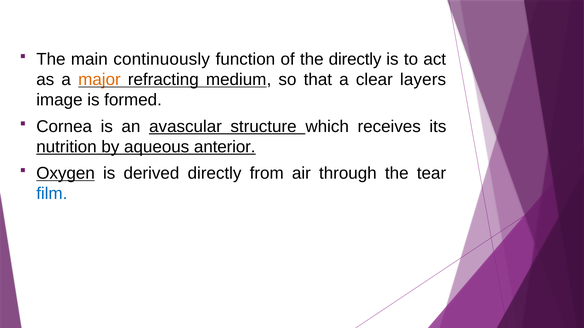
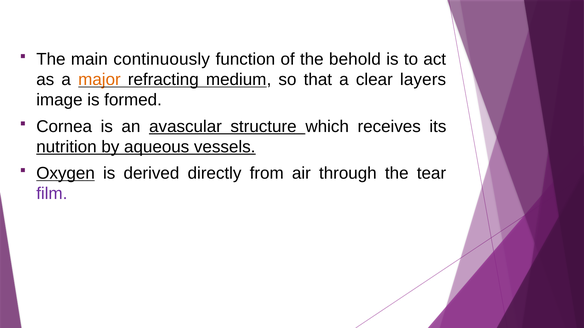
the directly: directly -> behold (355, 59)
anterior: anterior -> vessels (225, 147)
film colour: blue -> purple (52, 194)
